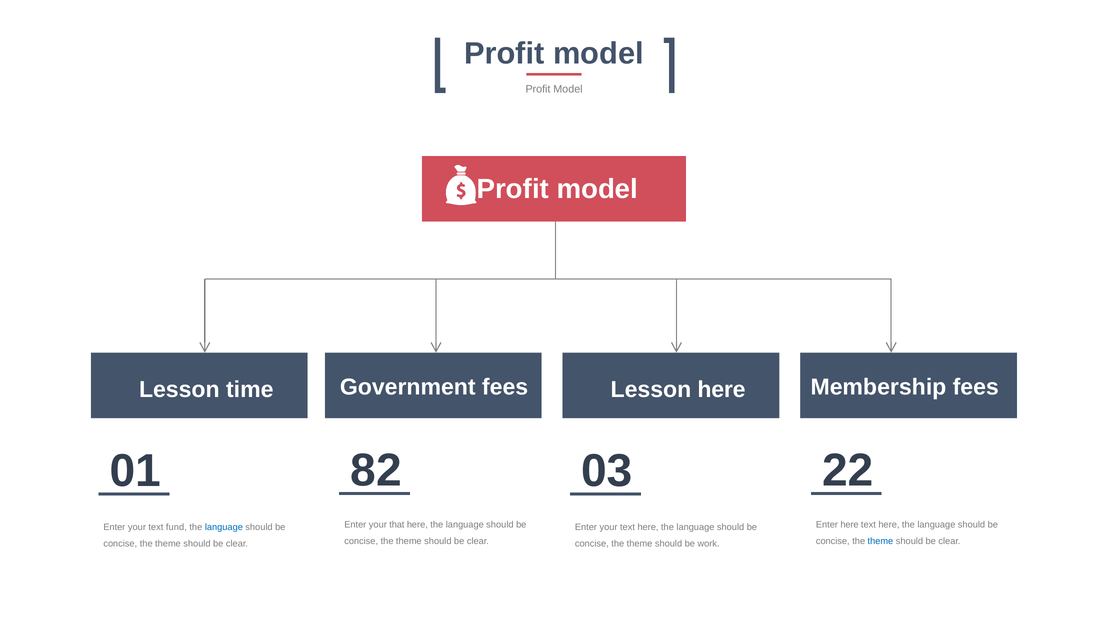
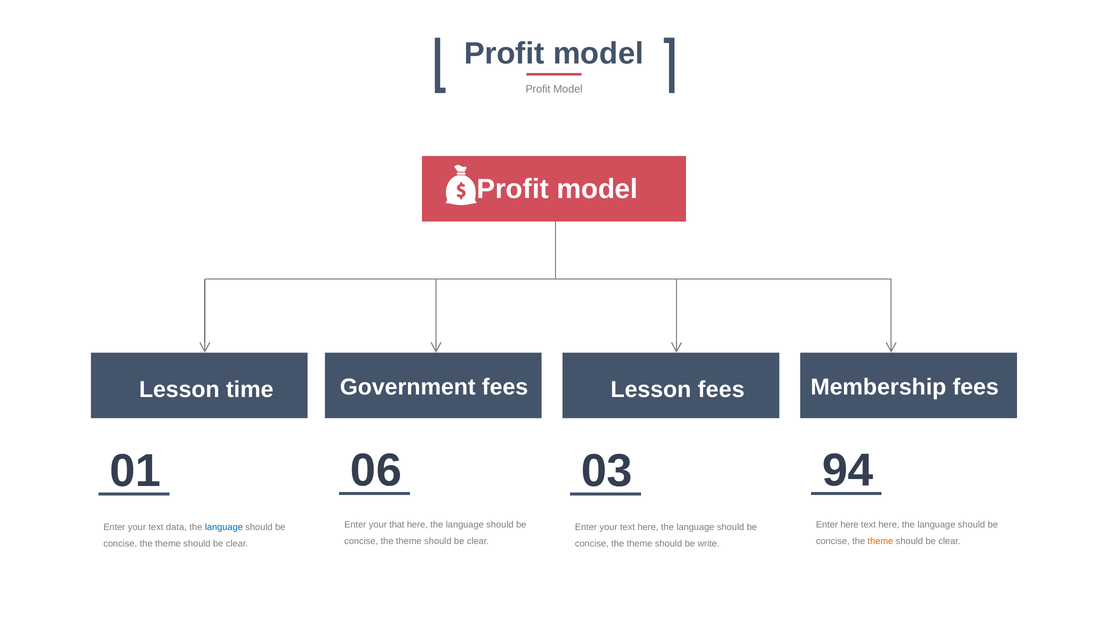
Lesson here: here -> fees (721, 390)
82: 82 -> 06 (376, 471)
22: 22 -> 94 (848, 471)
fund: fund -> data (176, 527)
theme colour: blue -> orange (880, 542)
work: work -> write (709, 544)
